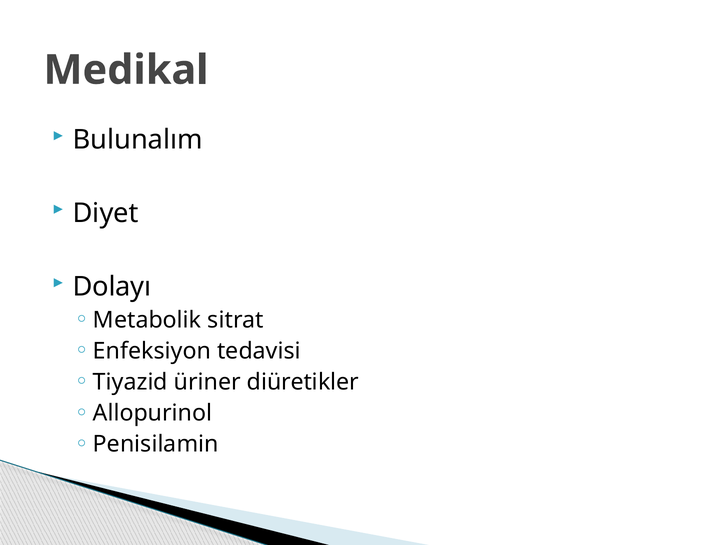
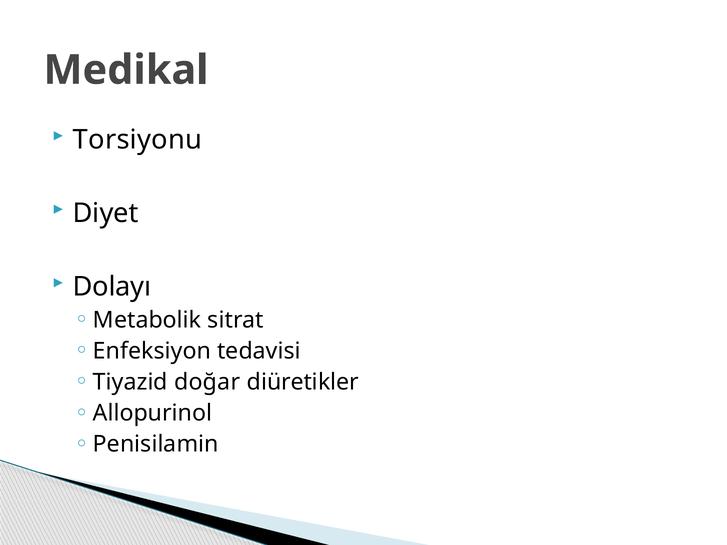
Bulunalım: Bulunalım -> Torsiyonu (138, 140)
üriner: üriner -> doğar (207, 382)
